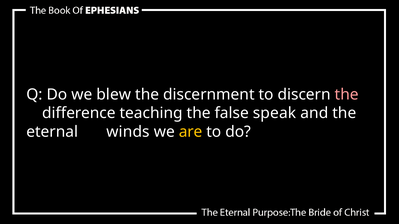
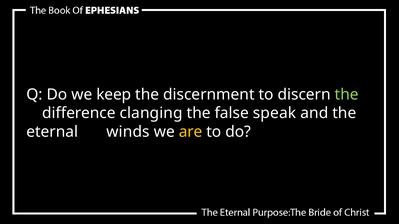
blew: blew -> keep (114, 95)
the colour: pink -> light green (347, 95)
teaching: teaching -> clanging (151, 113)
